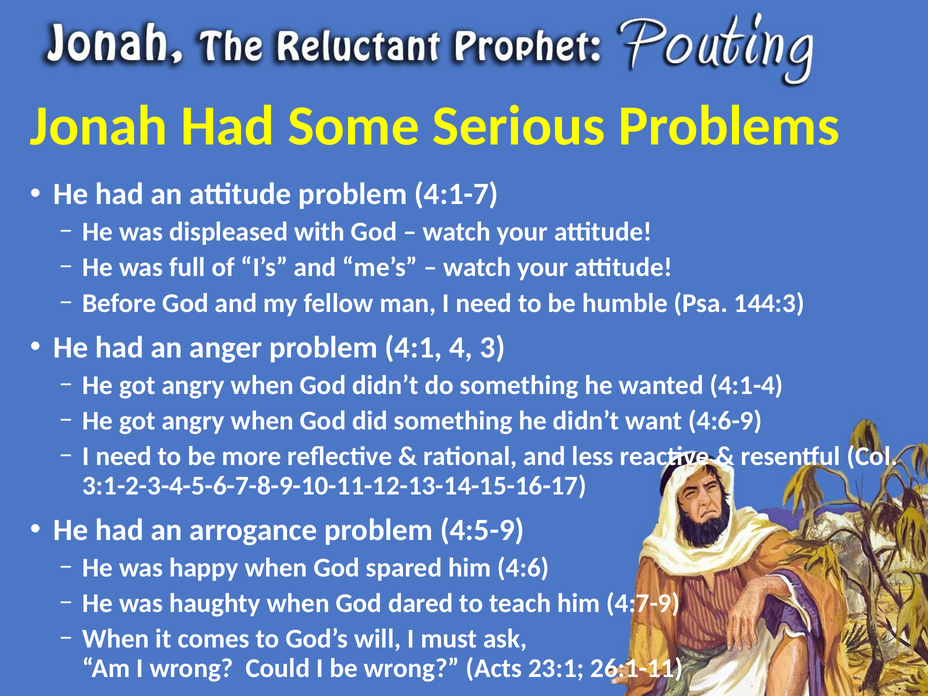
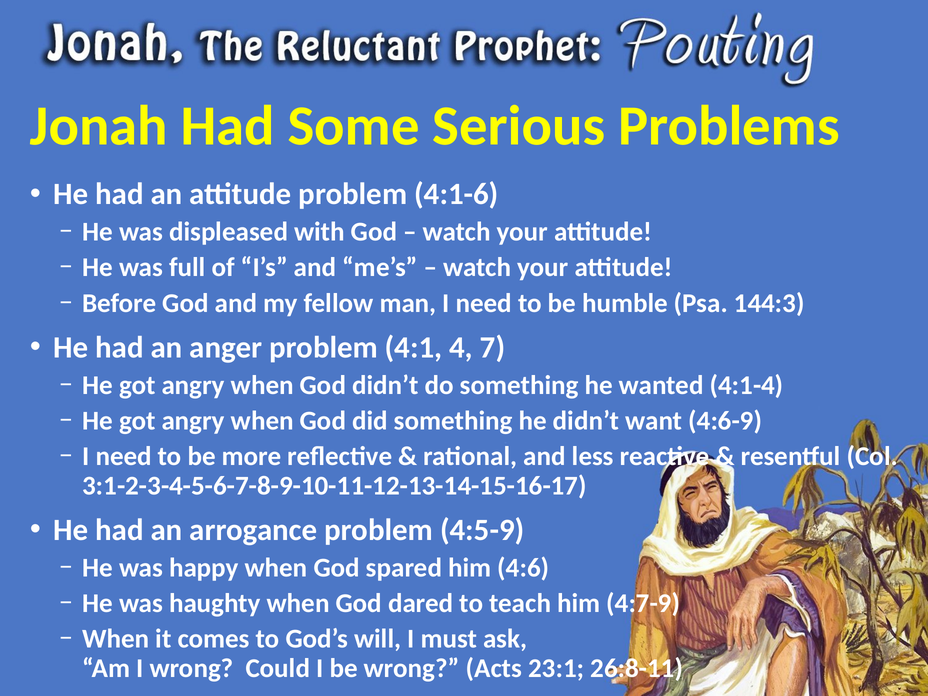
4:1-7: 4:1-7 -> 4:1-6 (456, 194)
3: 3 -> 7 (493, 347)
26:1-11: 26:1-11 -> 26:8-11 (637, 668)
